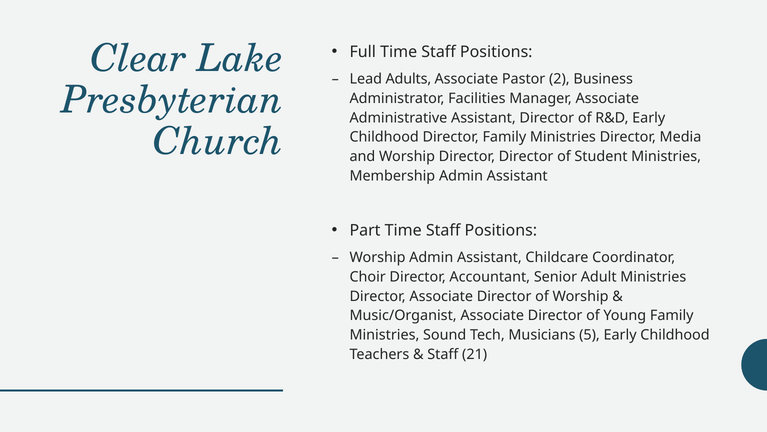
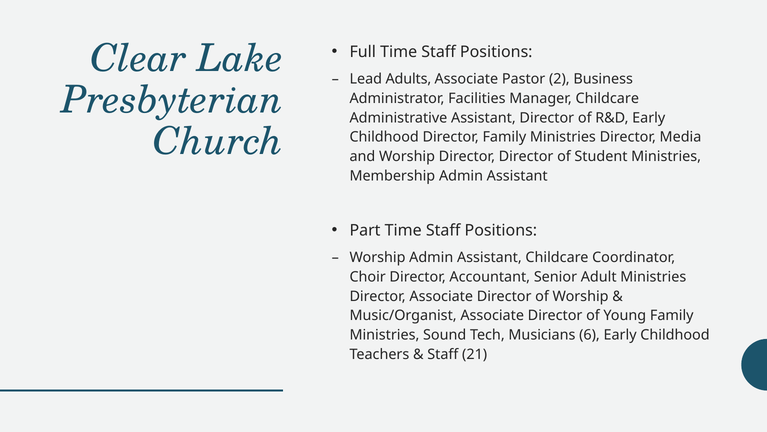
Manager Associate: Associate -> Childcare (607, 98)
5: 5 -> 6 (589, 335)
